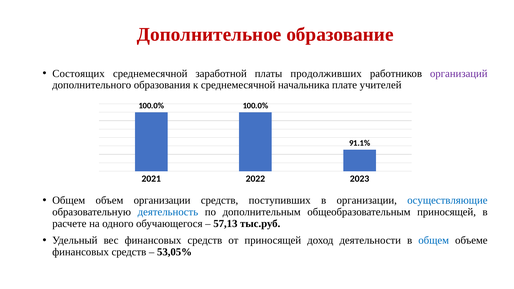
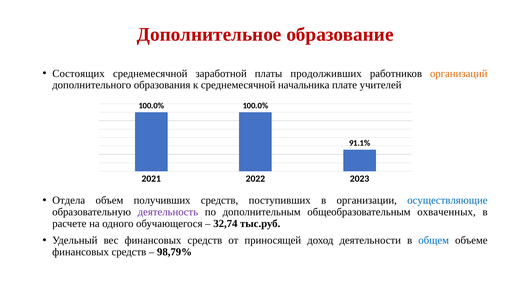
организаций colour: purple -> orange (459, 74)
Общем: Общем -> Отдела (69, 200)
объем организации: организации -> получивших (162, 200)
деятельность colour: blue -> purple (168, 212)
общеобразовательным приносящей: приносящей -> охваченных (446, 212)
57,13: 57,13 -> 32,74 (225, 224)
53,05%: 53,05% -> 98,79% (174, 252)
